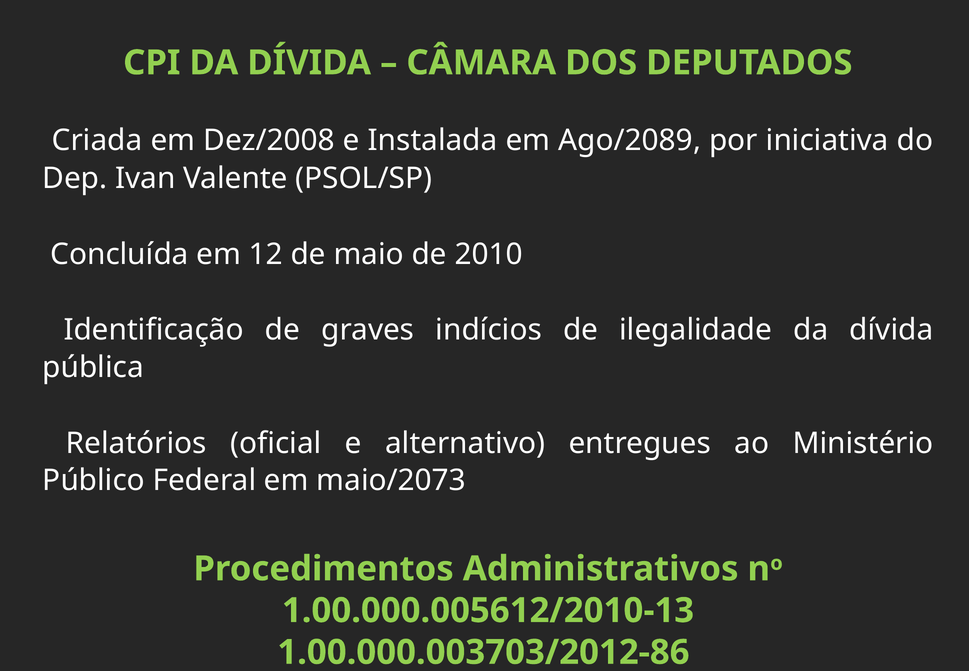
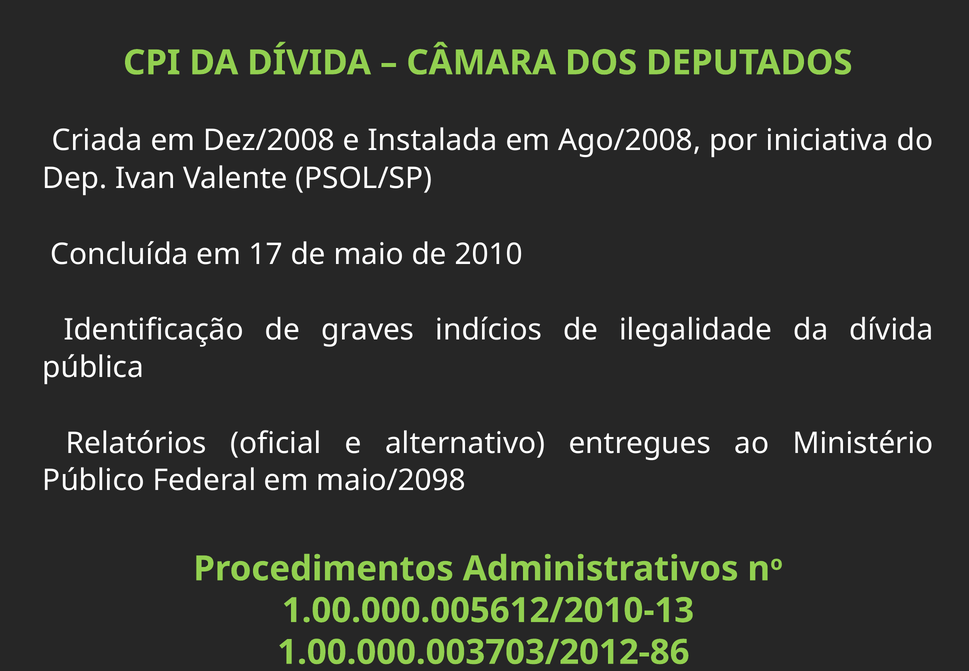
Ago/2089: Ago/2089 -> Ago/2008 (630, 140)
12: 12 -> 17 (266, 254)
maio/2073: maio/2073 -> maio/2098 (391, 480)
